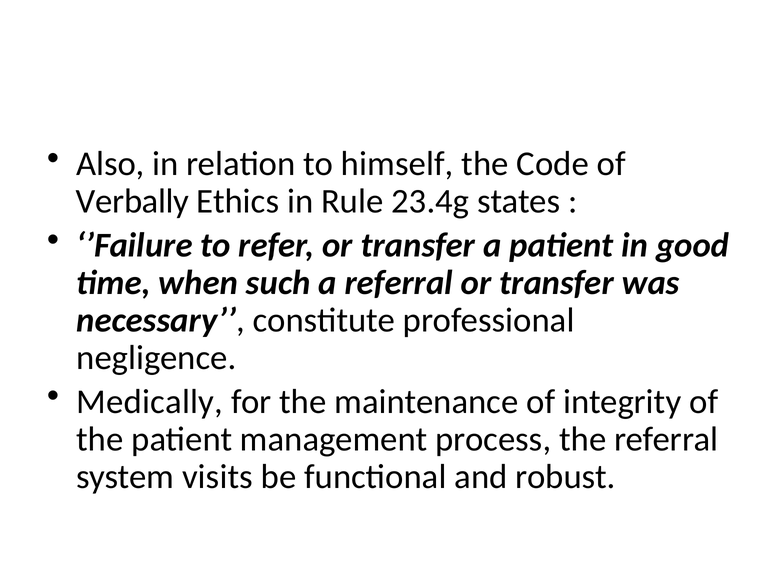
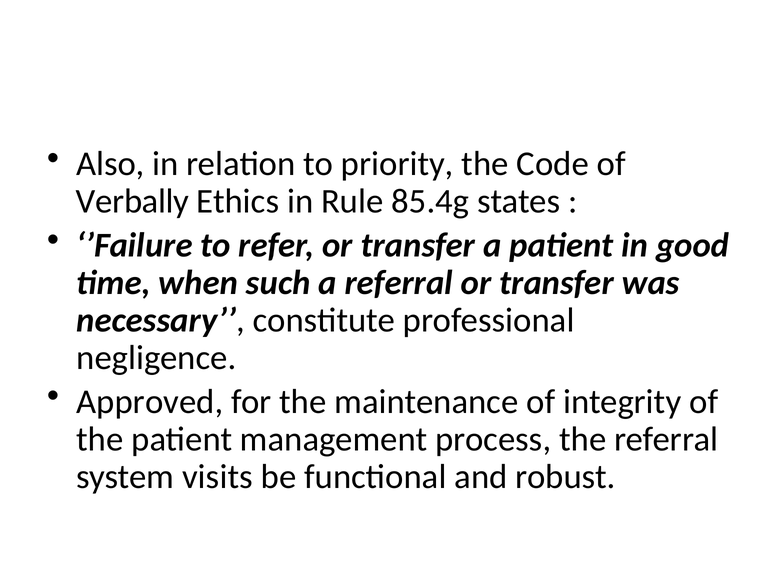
himself: himself -> priority (397, 164)
23.4g: 23.4g -> 85.4g (430, 202)
Medically: Medically -> Approved (150, 402)
